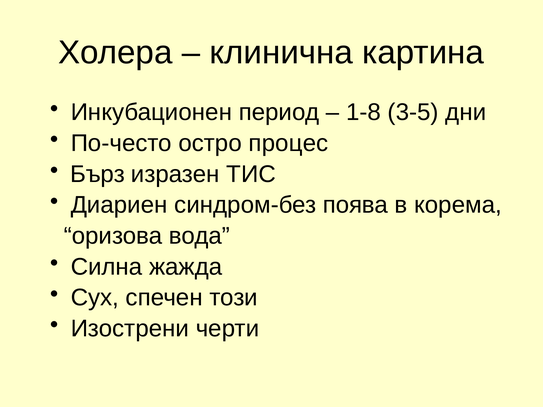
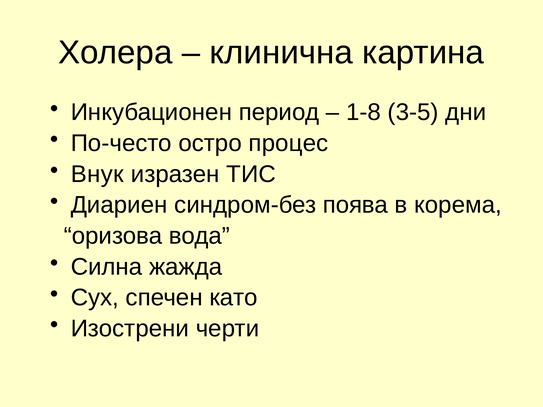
Бърз: Бърз -> Внук (97, 174)
този: този -> като (234, 298)
